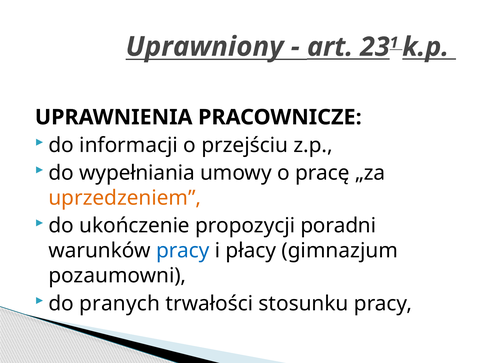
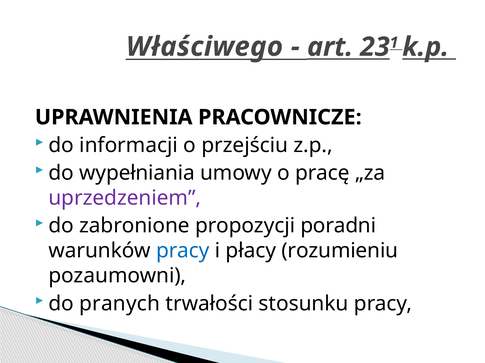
Uprawniony: Uprawniony -> Właściwego (204, 47)
uprzedzeniem colour: orange -> purple (125, 198)
ukończenie: ukończenie -> zabronione (135, 226)
gimnazjum: gimnazjum -> rozumieniu (340, 251)
